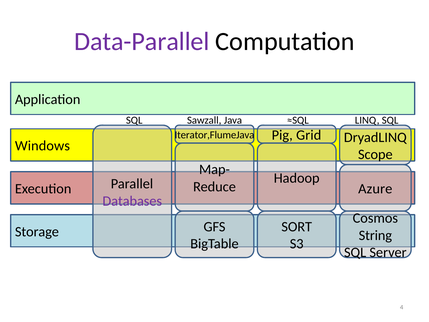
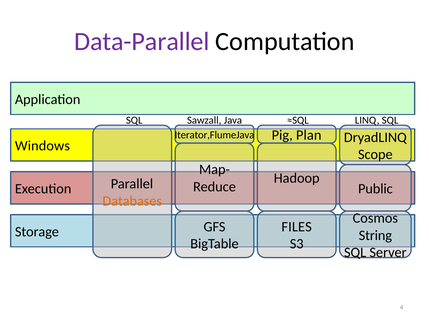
Grid: Grid -> Plan (309, 135)
Azure: Azure -> Public (375, 189)
Databases colour: purple -> orange (132, 201)
SORT: SORT -> FILES (297, 227)
